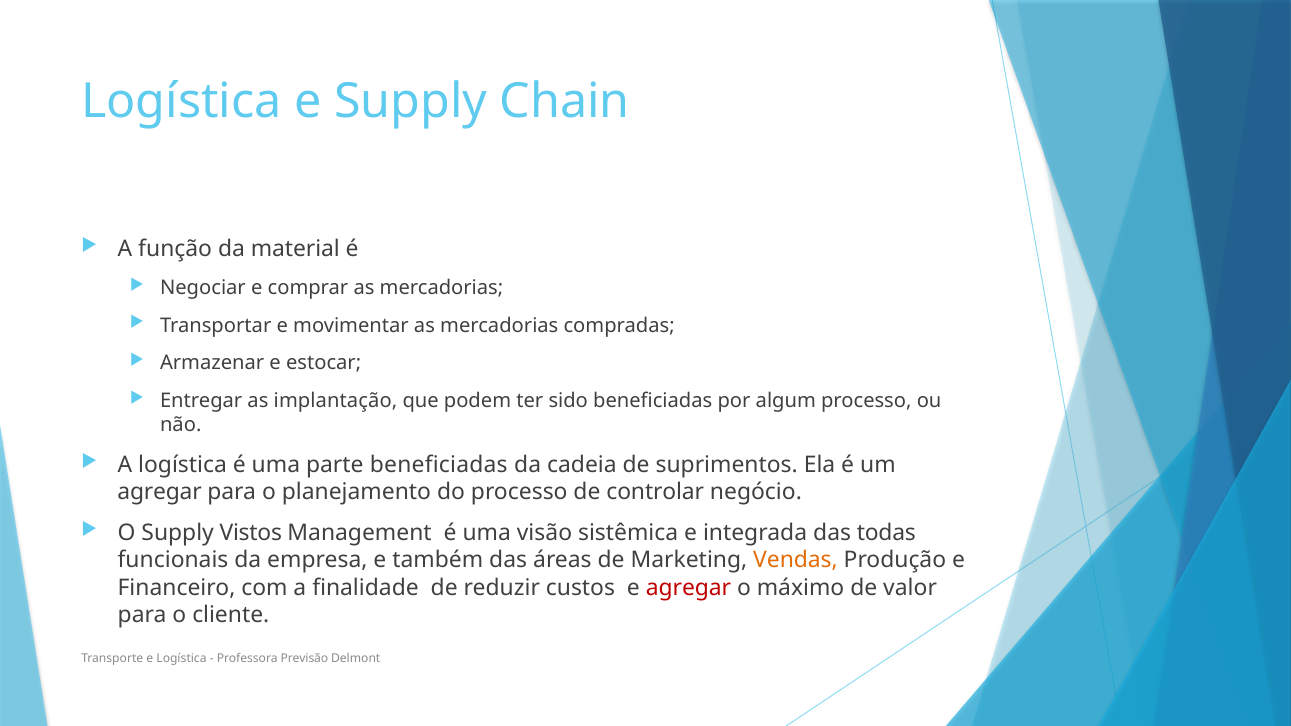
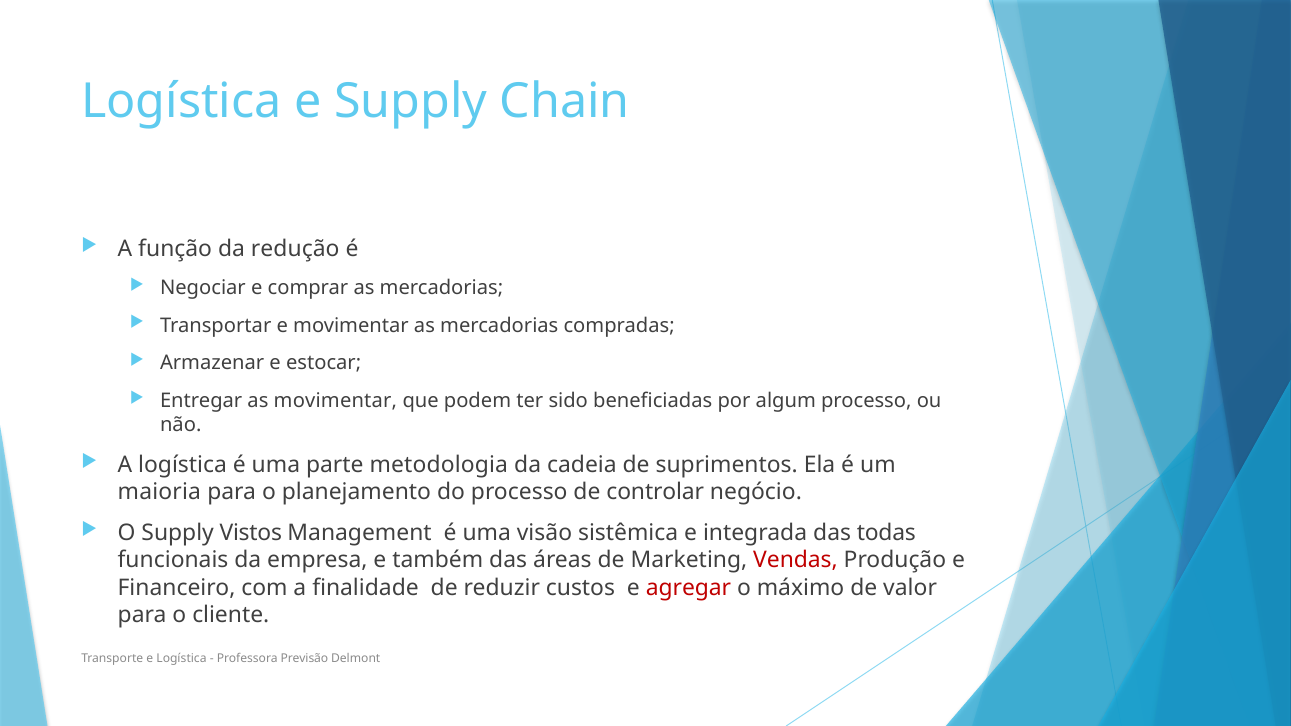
material: material -> redução (295, 249)
as implantação: implantação -> movimentar (335, 401)
parte beneficiadas: beneficiadas -> metodologia (439, 465)
agregar: agregar -> maioria (159, 492)
Vendas colour: orange -> red (795, 561)
